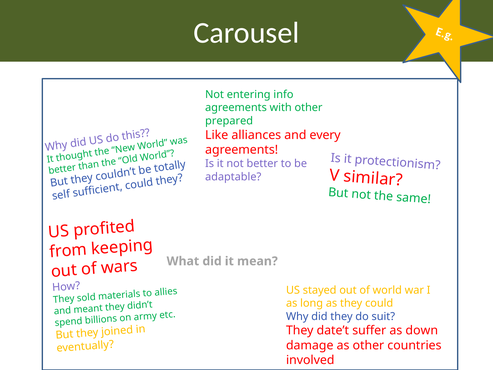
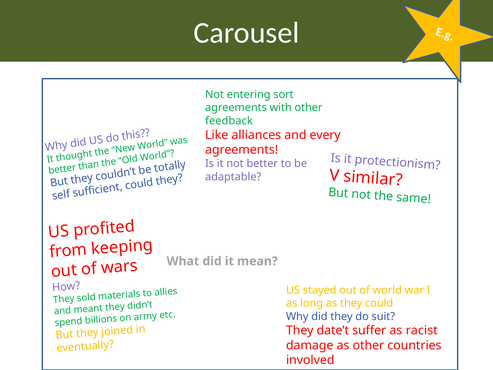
info: info -> sort (283, 95)
prepared: prepared -> feedback (229, 121)
down: down -> racist (422, 330)
